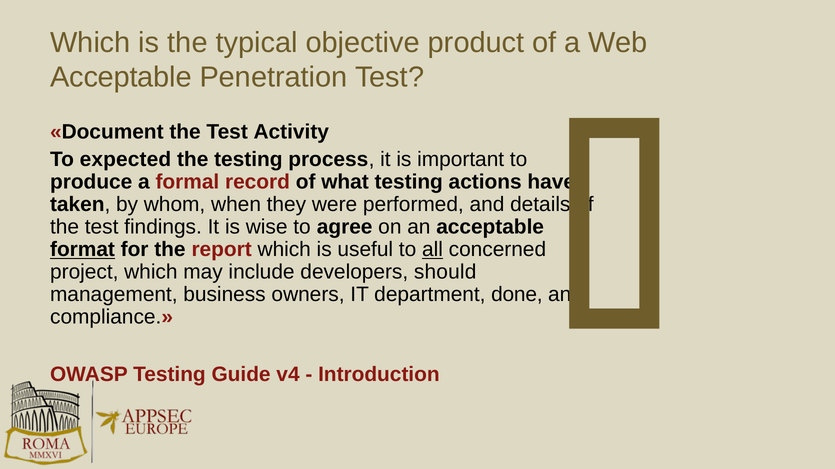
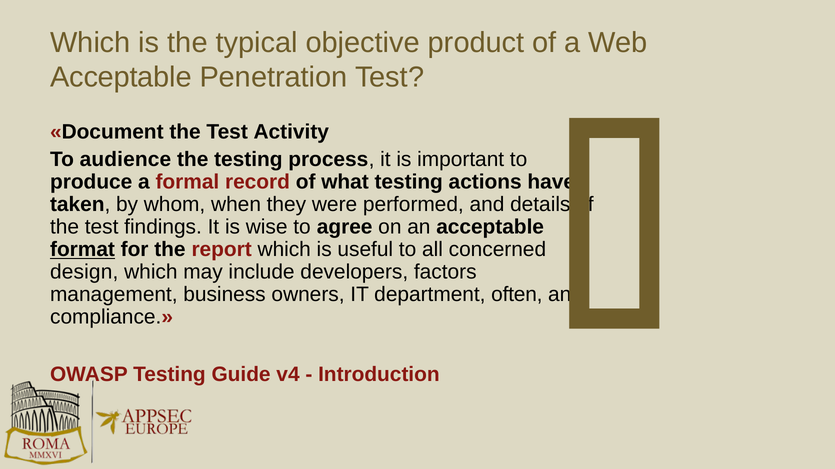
expected: expected -> audience (125, 160)
all underline: present -> none (433, 250)
project: project -> design (84, 272)
should: should -> factors (445, 272)
done: done -> often (517, 295)
